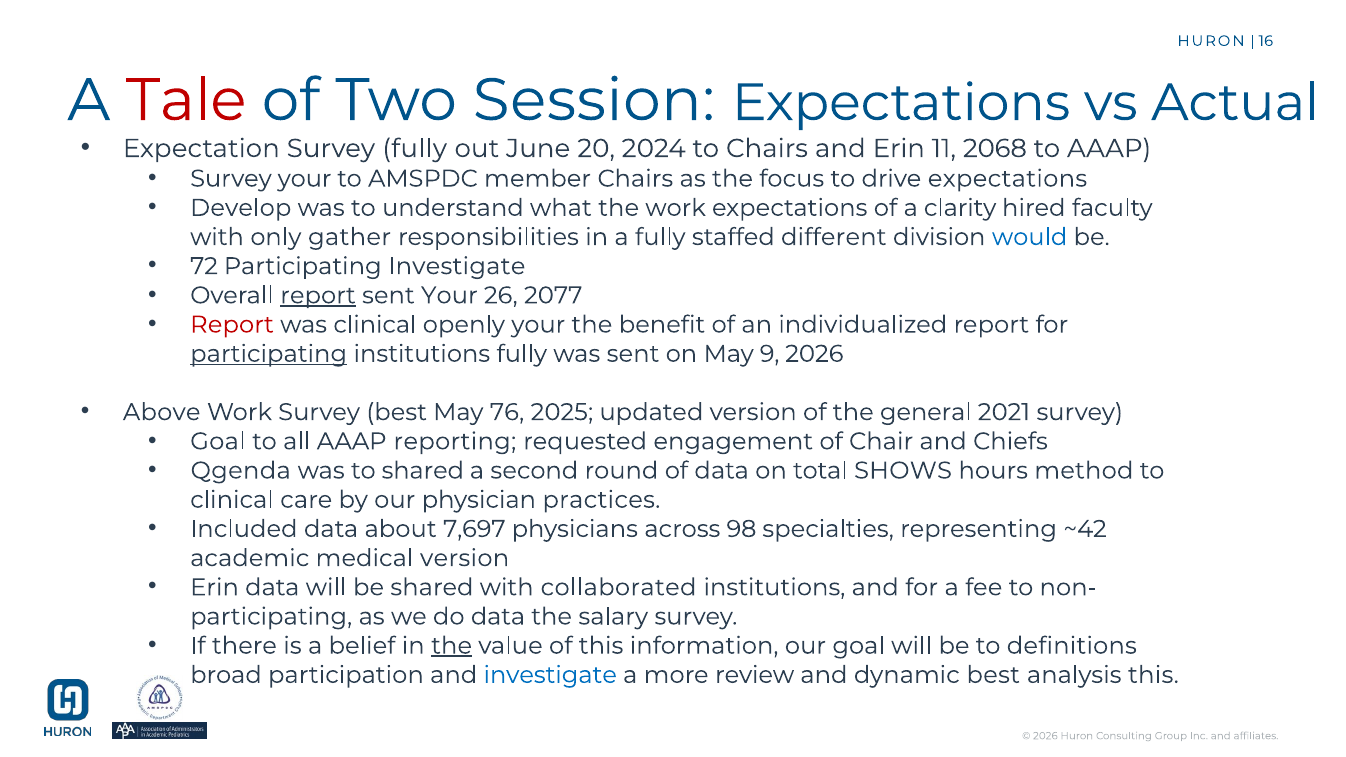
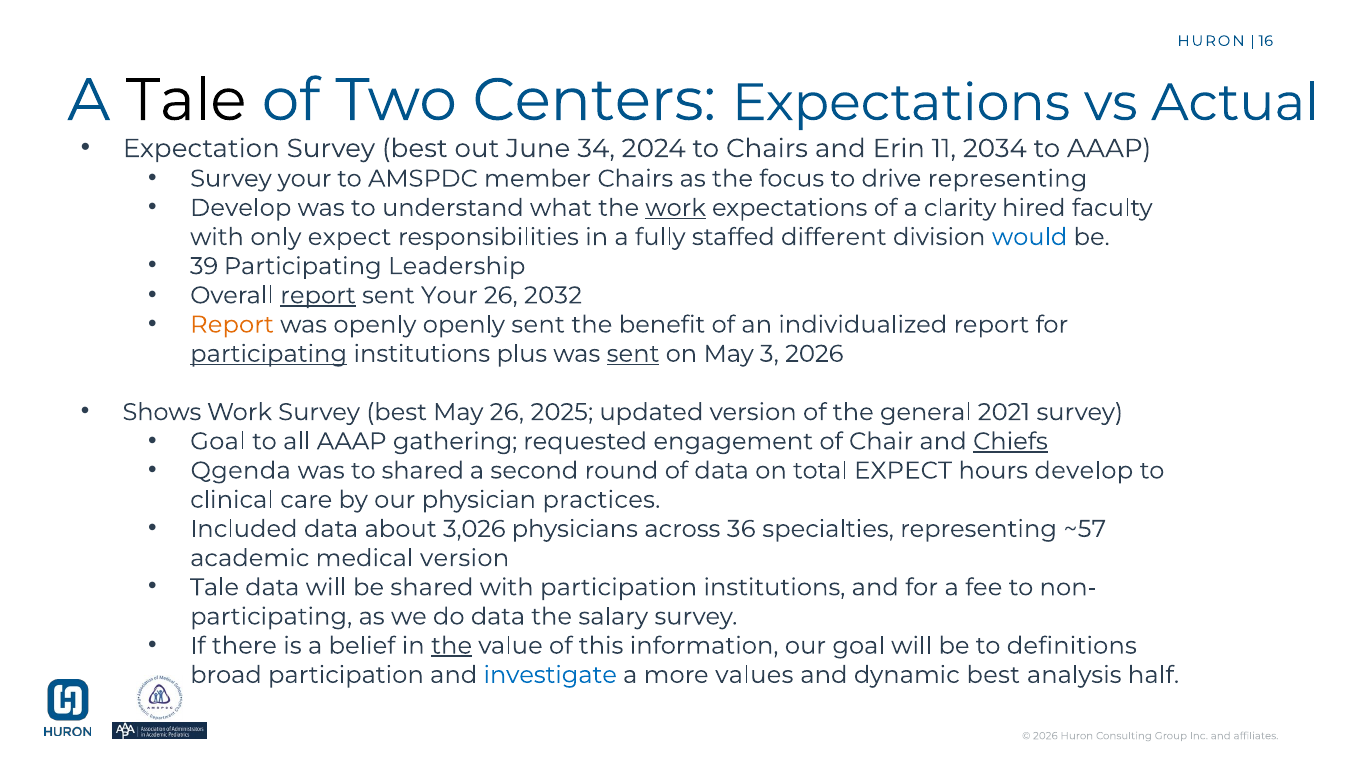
Tale colour: red -> black (186, 100)
Session: Session -> Centers (594, 100)
Expectation Survey fully: fully -> best (415, 148)
20: 20 -> 34 (596, 148)
2068: 2068 -> 2034 (995, 148)
drive expectations: expectations -> representing (1008, 179)
work underline: none -> present (676, 208)
only gather: gather -> expect (350, 237)
72: 72 -> 39 (204, 266)
Participating Investigate: Investigate -> Leadership (457, 266)
2077: 2077 -> 2032 (553, 295)
Report colour: red -> orange (232, 325)
was clinical: clinical -> openly (375, 325)
openly your: your -> sent (538, 325)
institutions fully: fully -> plus (522, 354)
sent underline: none -> present (633, 354)
9: 9 -> 3 (769, 354)
Above: Above -> Shows (162, 412)
May 76: 76 -> 26 (507, 412)
reporting: reporting -> gathering (455, 441)
Chiefs underline: none -> present (1010, 441)
total SHOWS: SHOWS -> EXPECT (903, 471)
hours method: method -> develop (1084, 471)
7,697: 7,697 -> 3,026 (474, 529)
98: 98 -> 36 (741, 529)
~42: ~42 -> ~57 (1085, 529)
Erin: Erin -> Tale (215, 587)
with collaborated: collaborated -> participation (619, 587)
review: review -> values (754, 675)
analysis this: this -> half (1153, 675)
